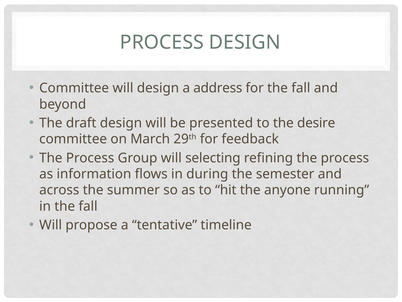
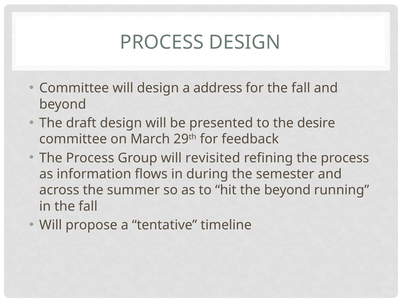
selecting: selecting -> revisited (213, 158)
the anyone: anyone -> beyond (287, 190)
